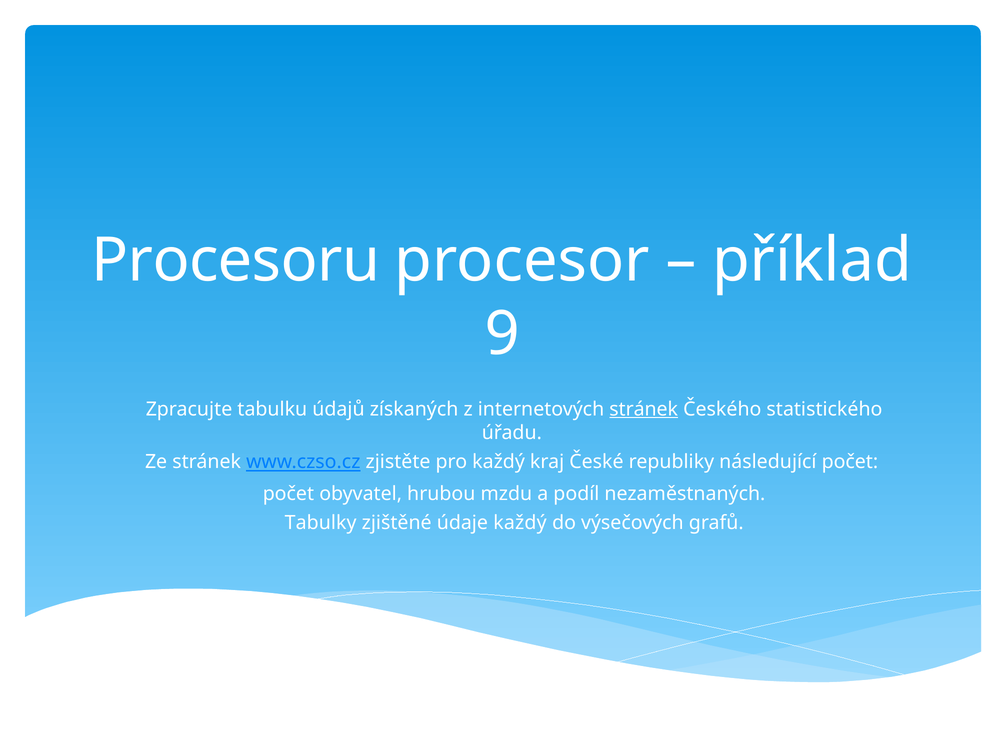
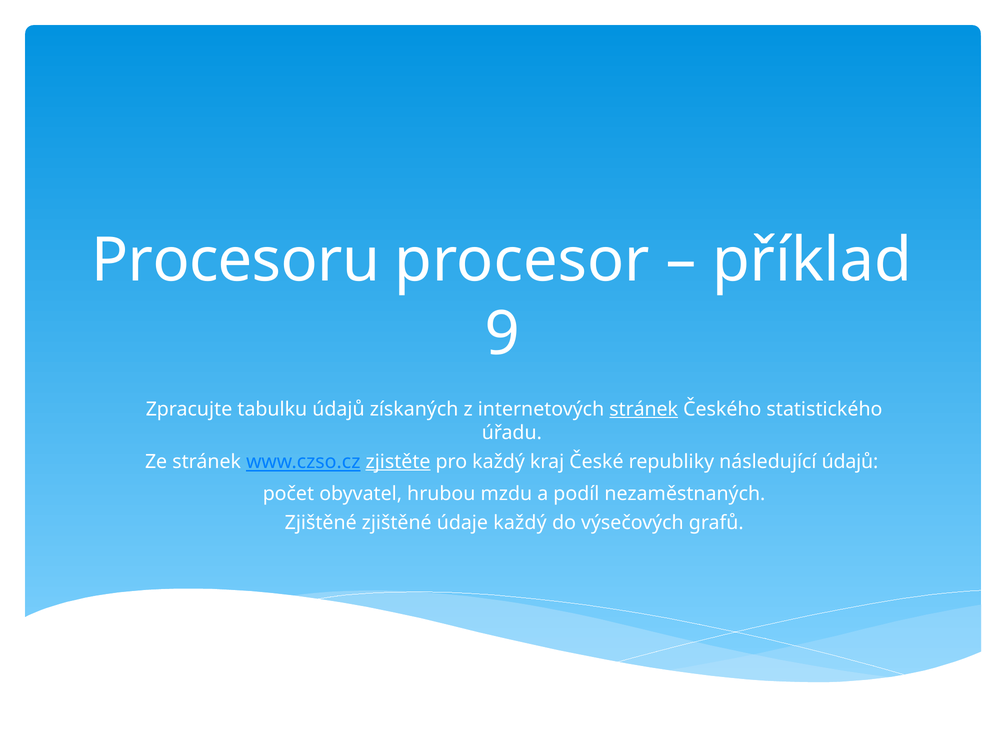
zjistěte underline: none -> present (398, 461)
následující počet: počet -> údajů (850, 461)
Tabulky: Tabulky -> Zjištěné (321, 523)
